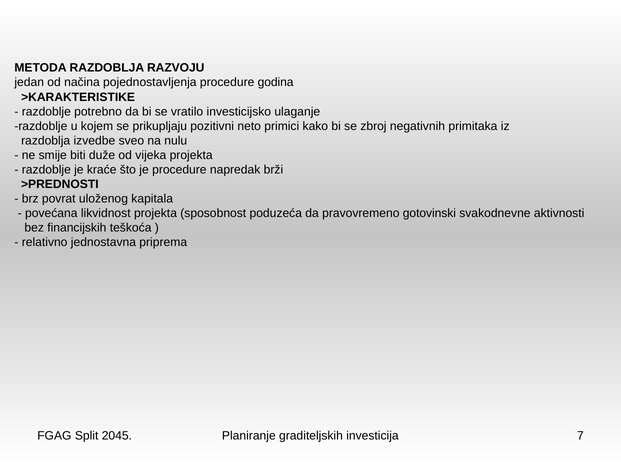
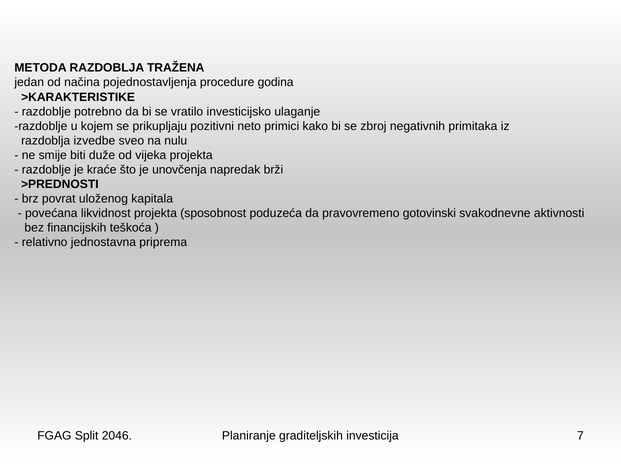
RAZVOJU: RAZVOJU -> TRAŽENA (176, 68)
je procedure: procedure -> unovčenja (179, 169)
2045: 2045 -> 2046 (117, 435)
